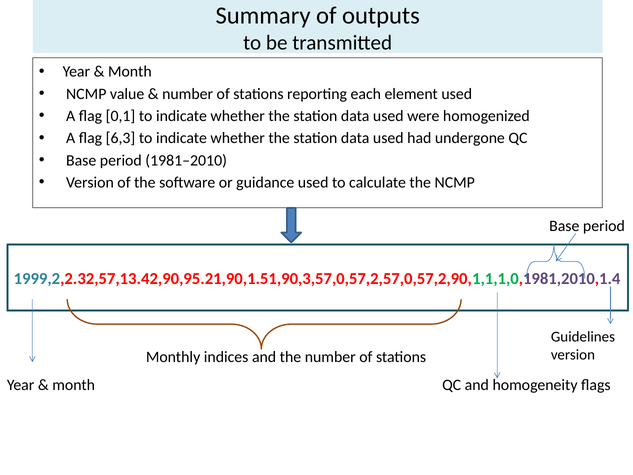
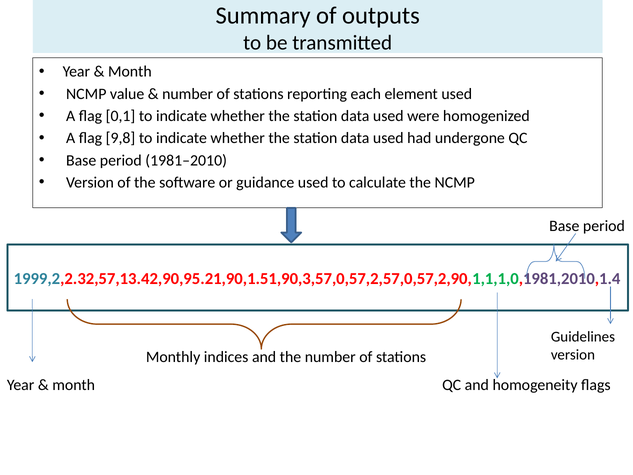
6,3: 6,3 -> 9,8 (121, 138)
